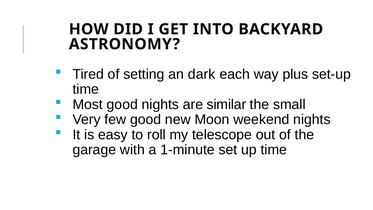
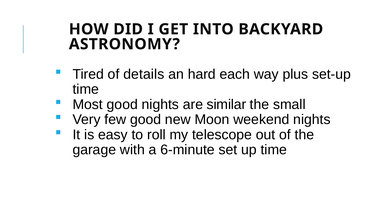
setting: setting -> details (144, 74)
dark: dark -> hard (202, 74)
1-minute: 1-minute -> 6-minute (188, 150)
